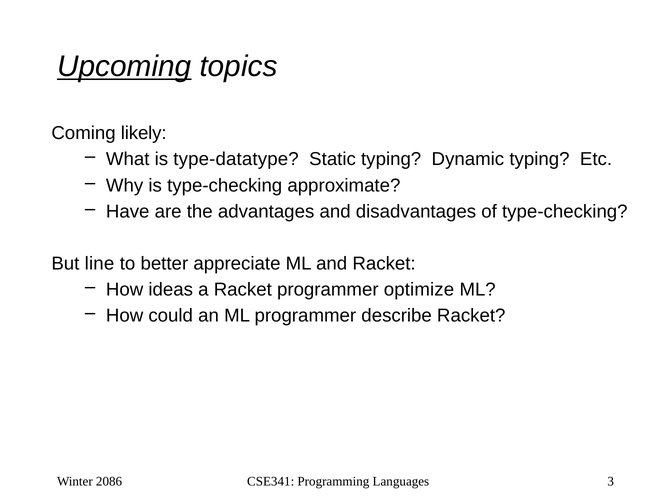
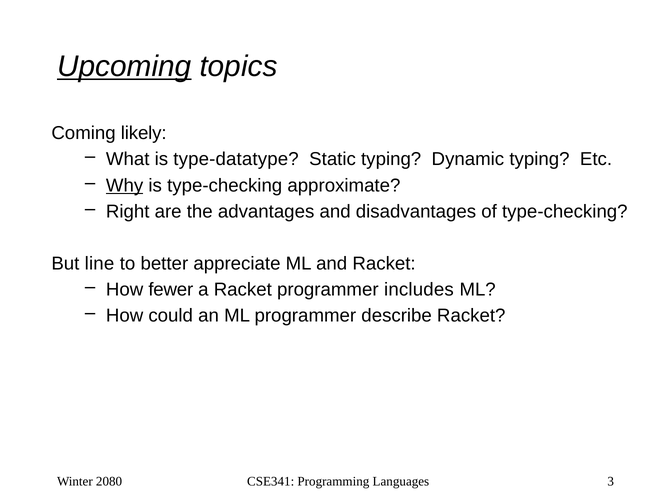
Why underline: none -> present (125, 185)
Have: Have -> Right (128, 212)
ideas: ideas -> fewer (171, 290)
optimize: optimize -> includes (419, 290)
2086: 2086 -> 2080 (109, 482)
